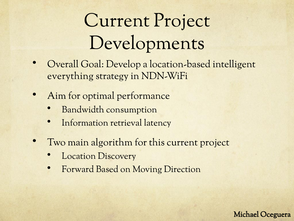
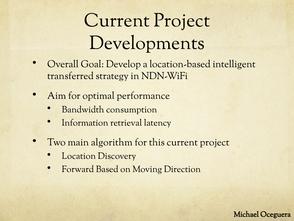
everything: everything -> transferred (70, 76)
